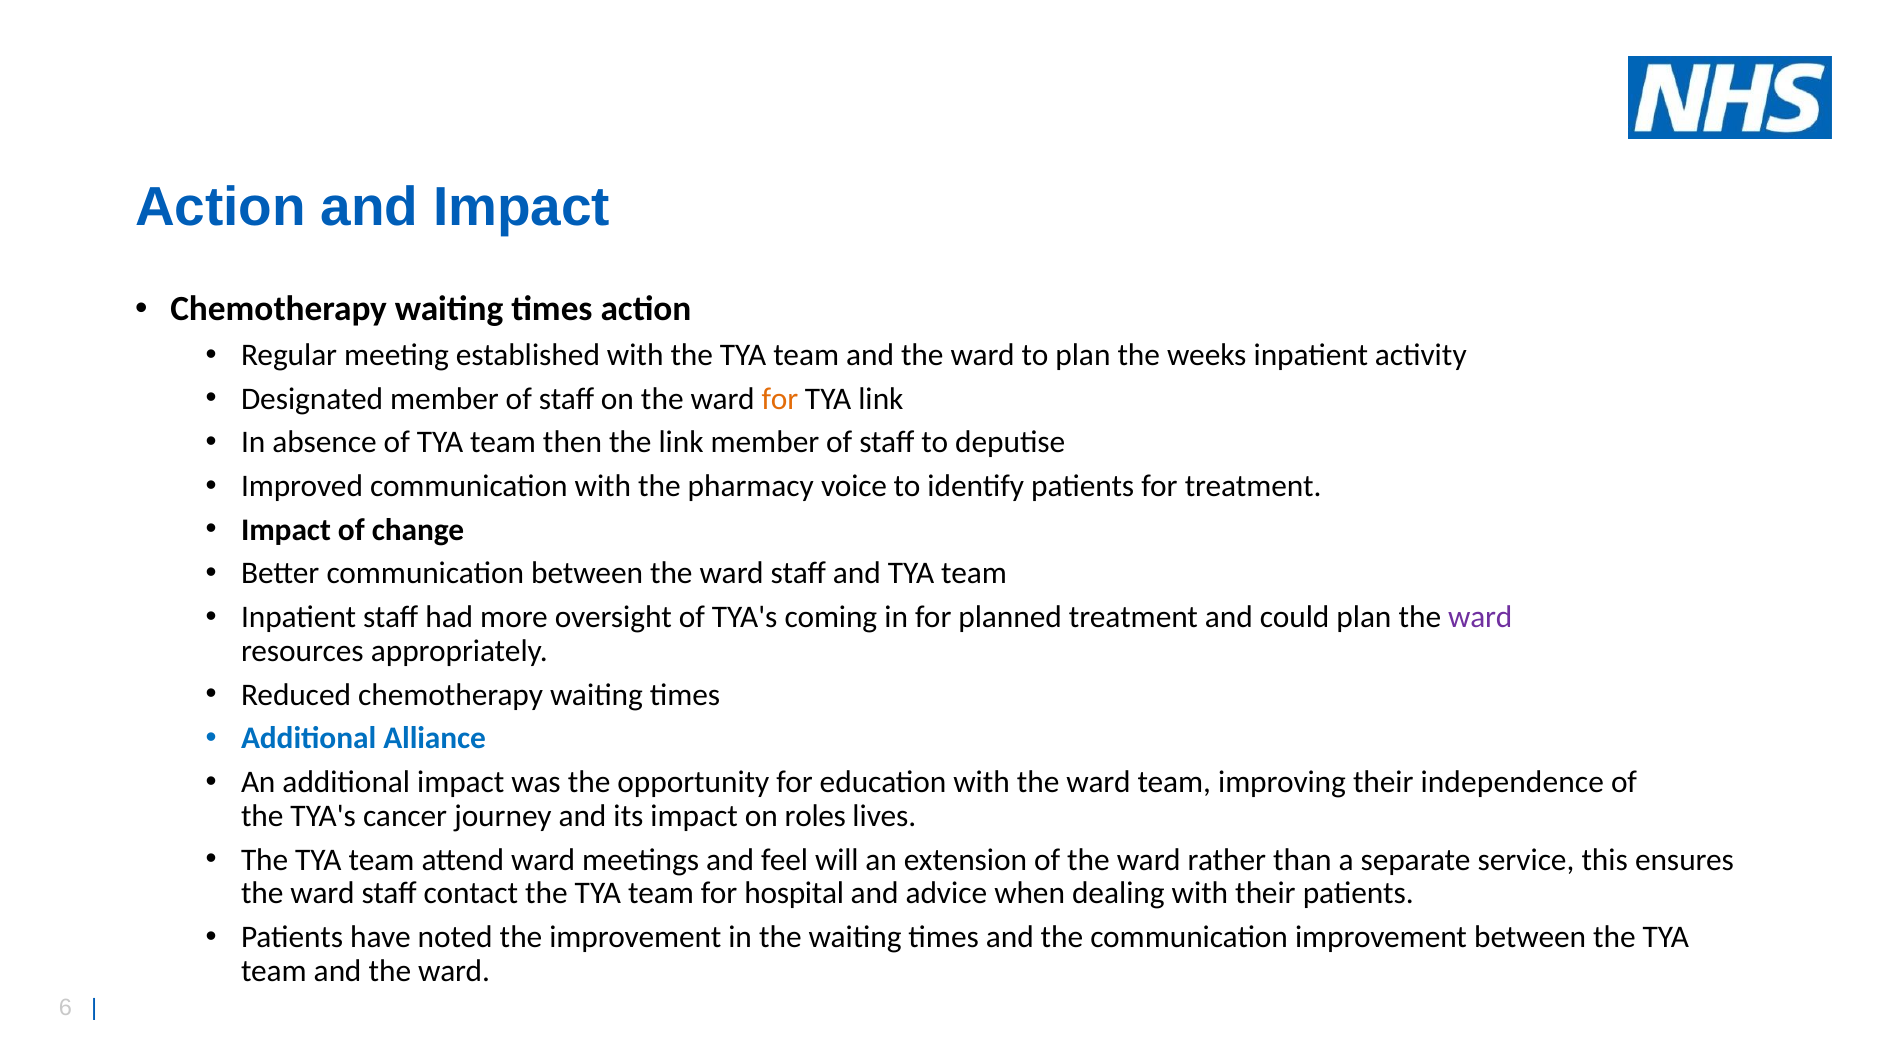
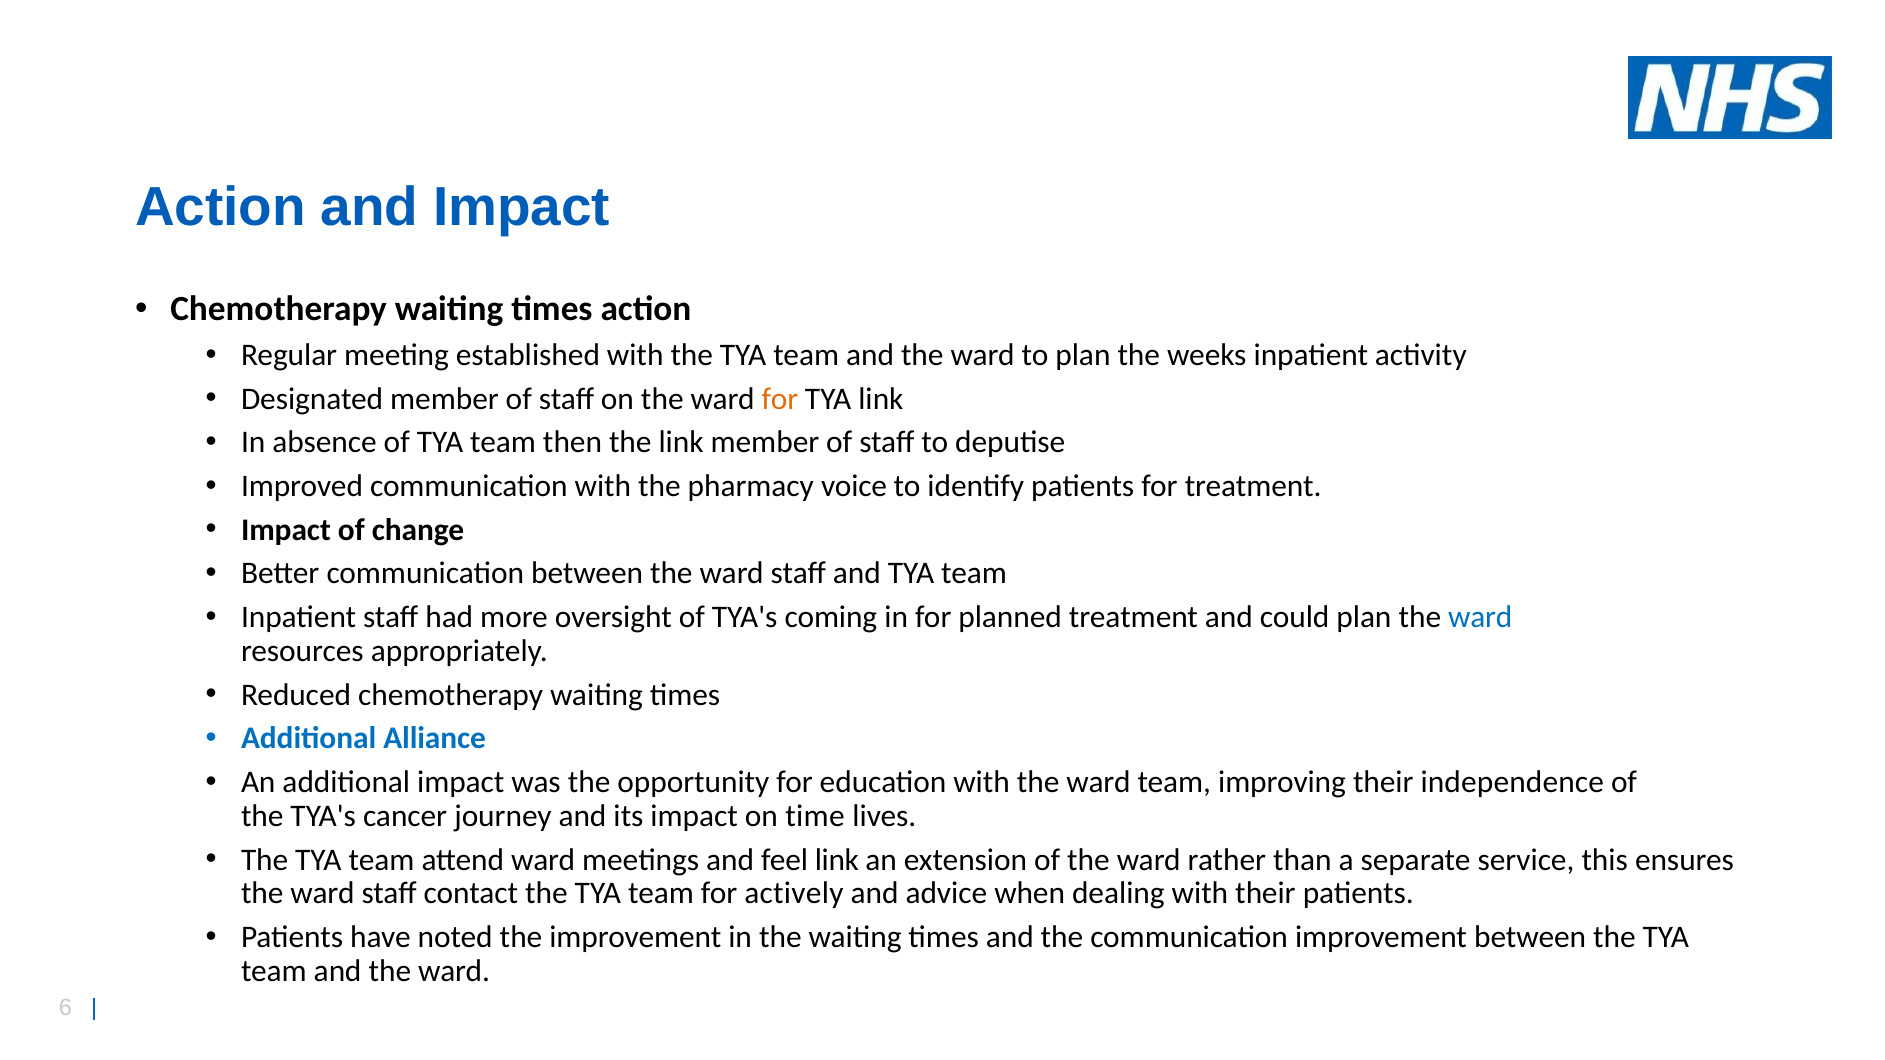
ward colour: purple -> blue (1480, 617)
roles: roles -> time (815, 816)
feel will: will -> link (837, 860)
hospital: hospital -> actively (794, 894)
